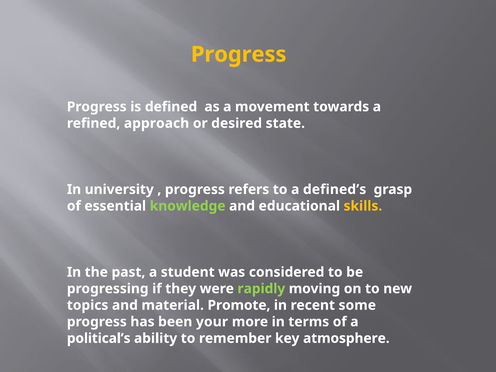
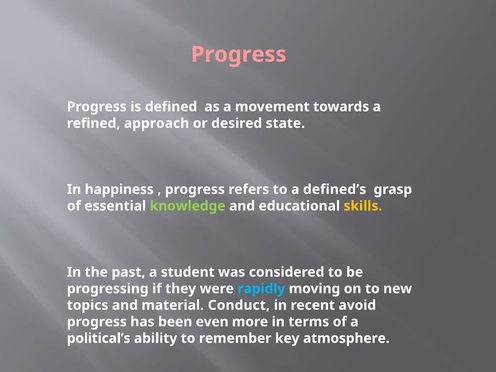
Progress colour: yellow -> pink (239, 54)
university: university -> happiness (119, 189)
rapidly colour: light green -> light blue (261, 289)
Promote: Promote -> Conduct (239, 305)
some: some -> avoid (357, 305)
your: your -> even (212, 322)
